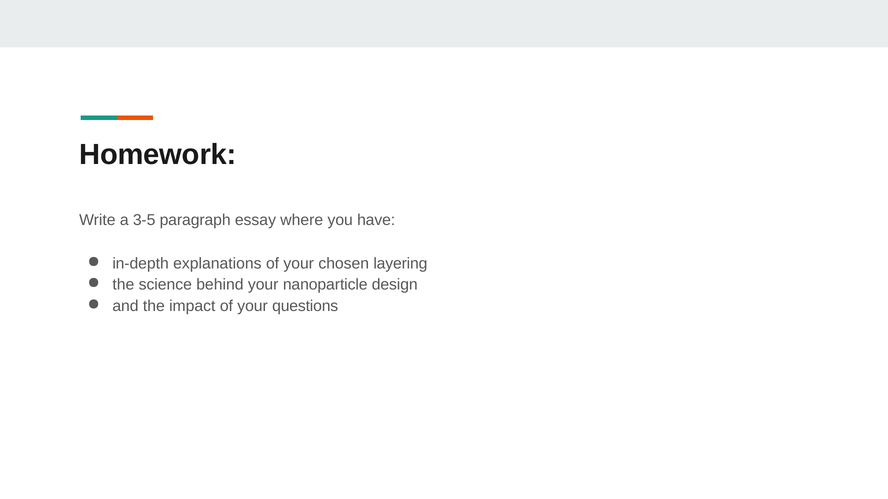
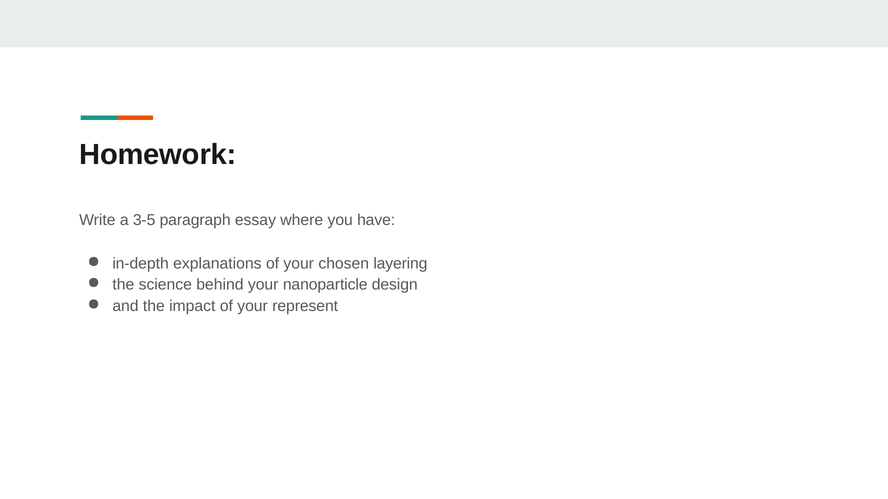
questions: questions -> represent (305, 306)
